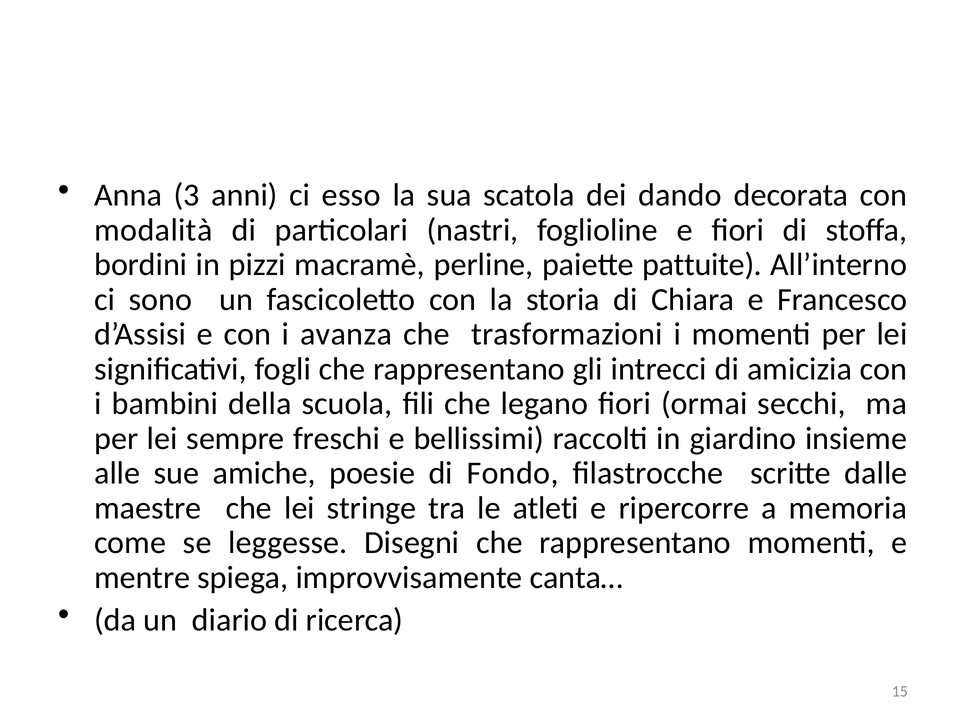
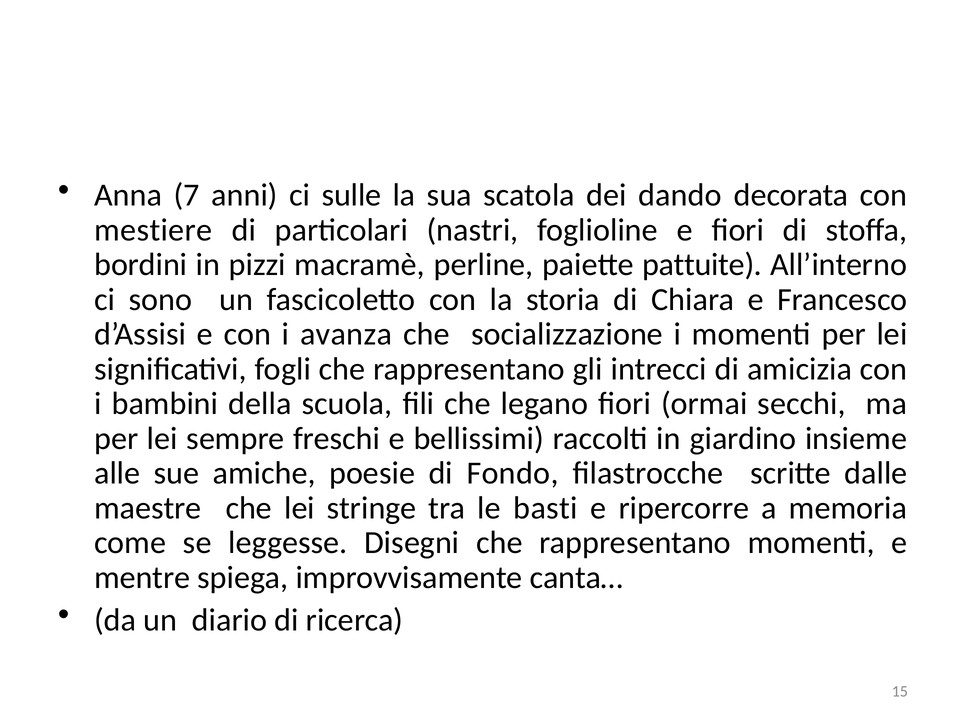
3: 3 -> 7 (187, 195)
esso: esso -> sulle (351, 195)
modalità: modalità -> mestiere (153, 230)
trasformazioni: trasformazioni -> socializzazione (567, 335)
atleti: atleti -> basti (545, 508)
